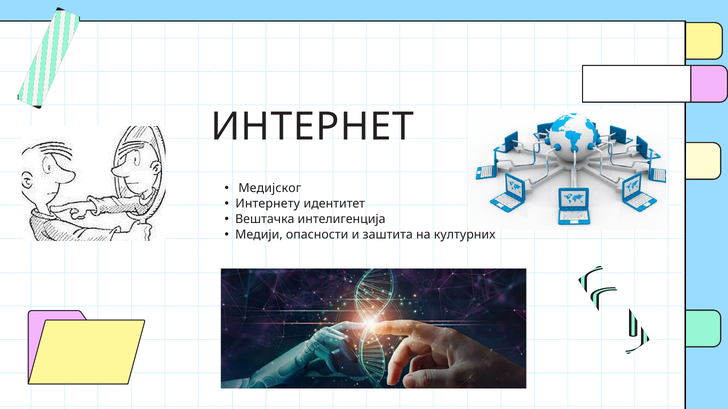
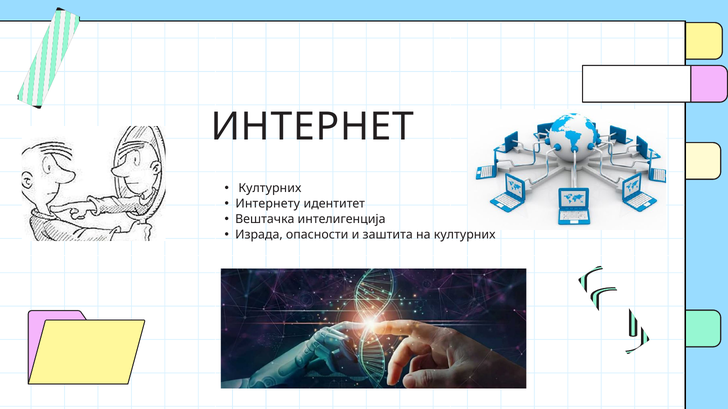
Медијског: Медијског -> Културних (270, 189)
Медији: Медији -> Израда (259, 235)
